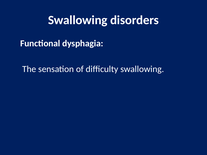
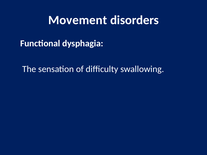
Swallowing: Swallowing -> Movement (78, 20)
